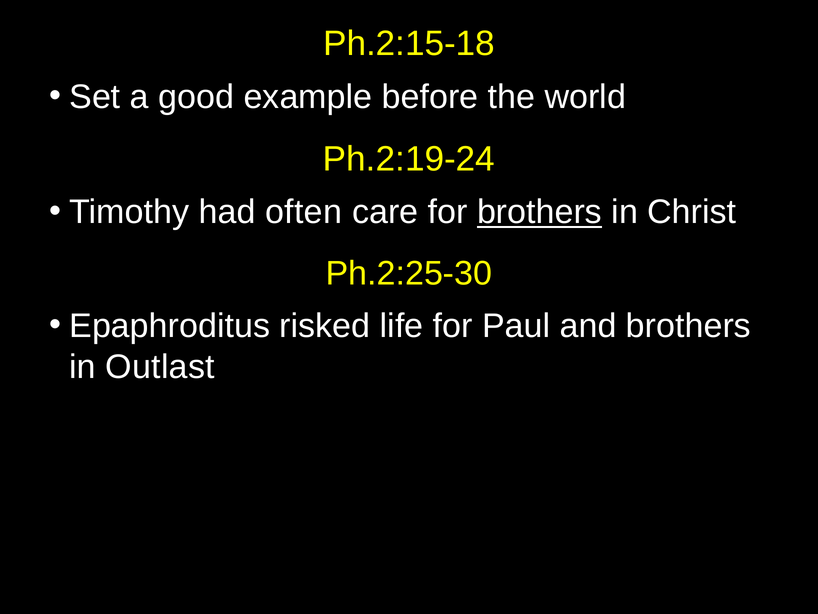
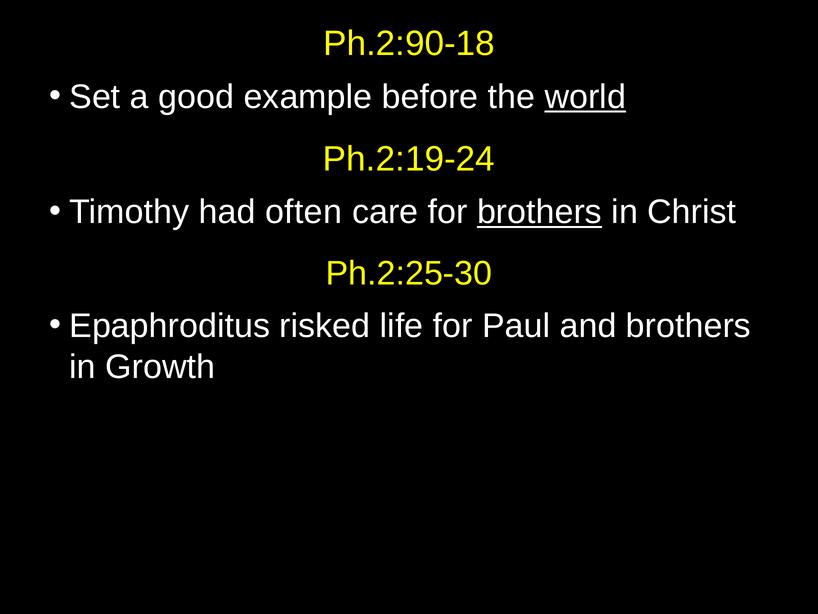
Ph.2:15-18: Ph.2:15-18 -> Ph.2:90-18 (409, 43)
world underline: none -> present (585, 97)
Outlast: Outlast -> Growth (160, 367)
